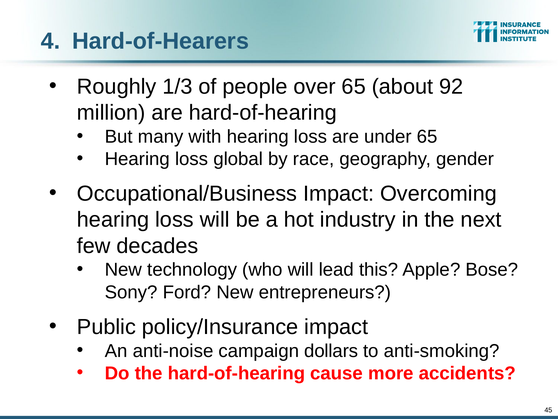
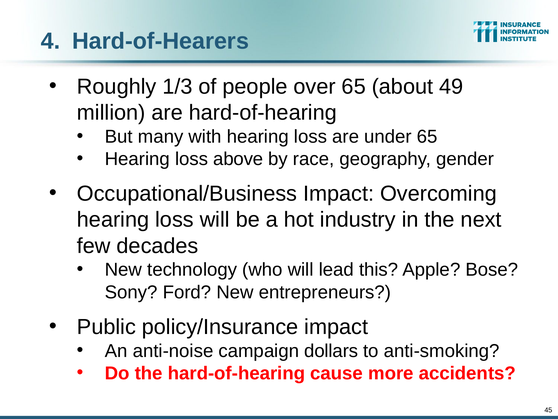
92: 92 -> 49 (451, 86)
global: global -> above (238, 159)
